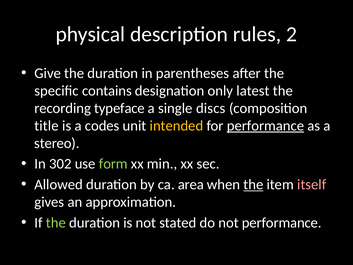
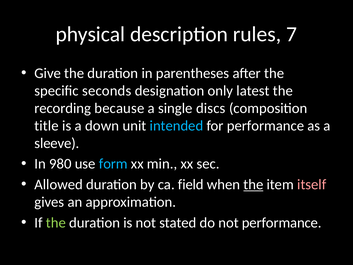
2: 2 -> 7 (292, 34)
contains: contains -> seconds (107, 91)
typeface: typeface -> because (119, 108)
codes: codes -> down (102, 126)
intended colour: yellow -> light blue (176, 126)
performance underline: present -> none (265, 126)
stereo: stereo -> sleeve (57, 143)
302: 302 -> 980 (60, 164)
form colour: light green -> light blue (113, 164)
area: area -> field (191, 184)
